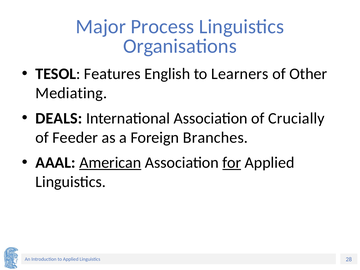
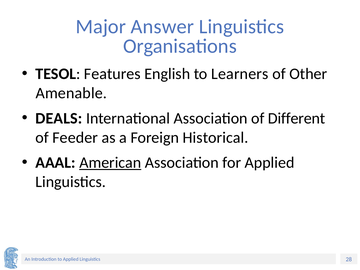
Process: Process -> Answer (162, 27)
Mediating: Mediating -> Amenable (71, 93)
Crucially: Crucially -> Different (297, 118)
Branches: Branches -> Historical (216, 137)
for underline: present -> none (232, 163)
